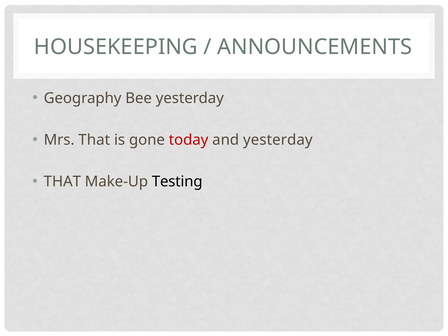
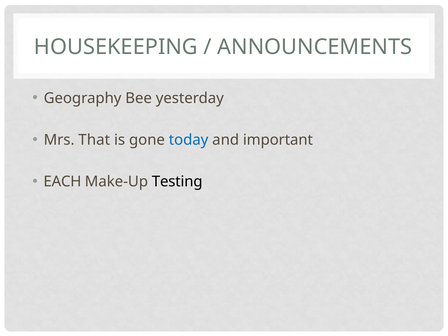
today colour: red -> blue (189, 140)
and yesterday: yesterday -> important (278, 140)
THAT: THAT -> EACH (62, 182)
